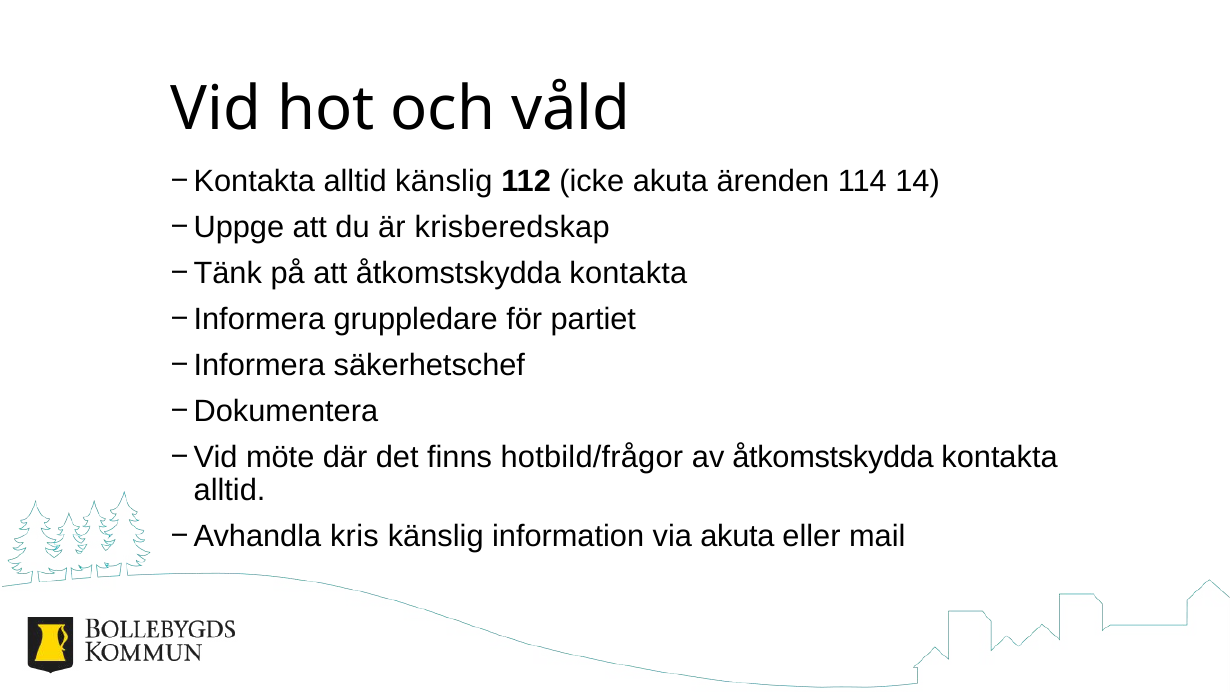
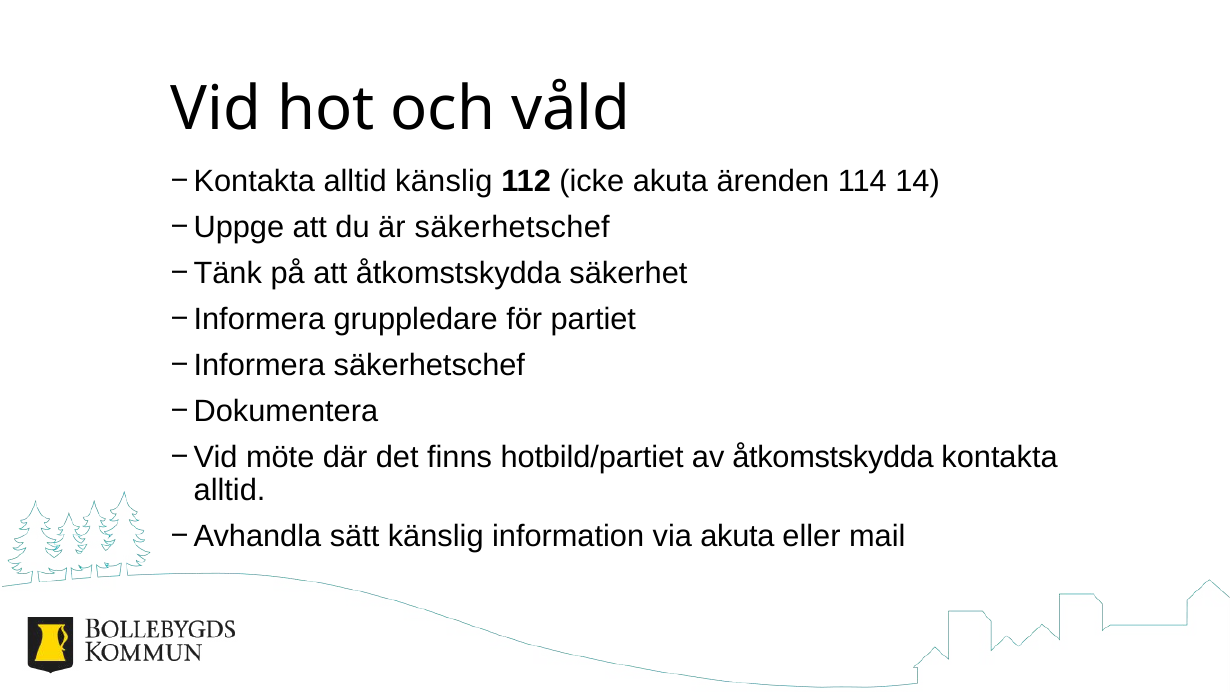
är krisberedskap: krisberedskap -> säkerhetschef (512, 227)
att åtkomstskydda kontakta: kontakta -> säkerhet (628, 273)
hotbild/frågor: hotbild/frågor -> hotbild/partiet (592, 458)
kris: kris -> sätt (355, 537)
